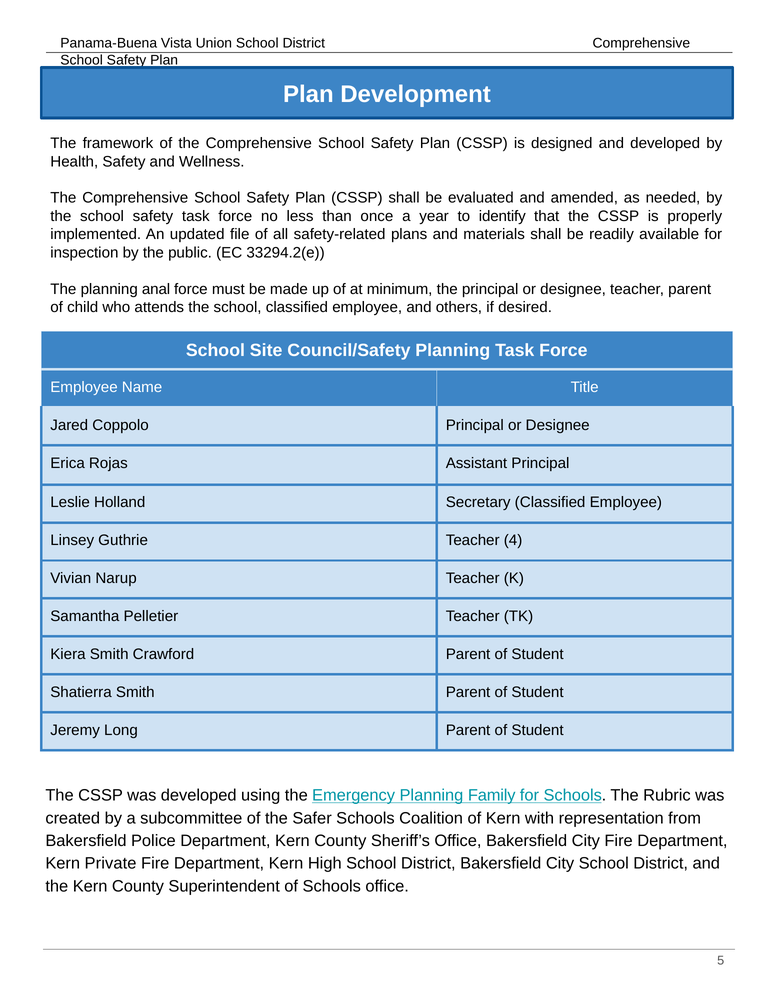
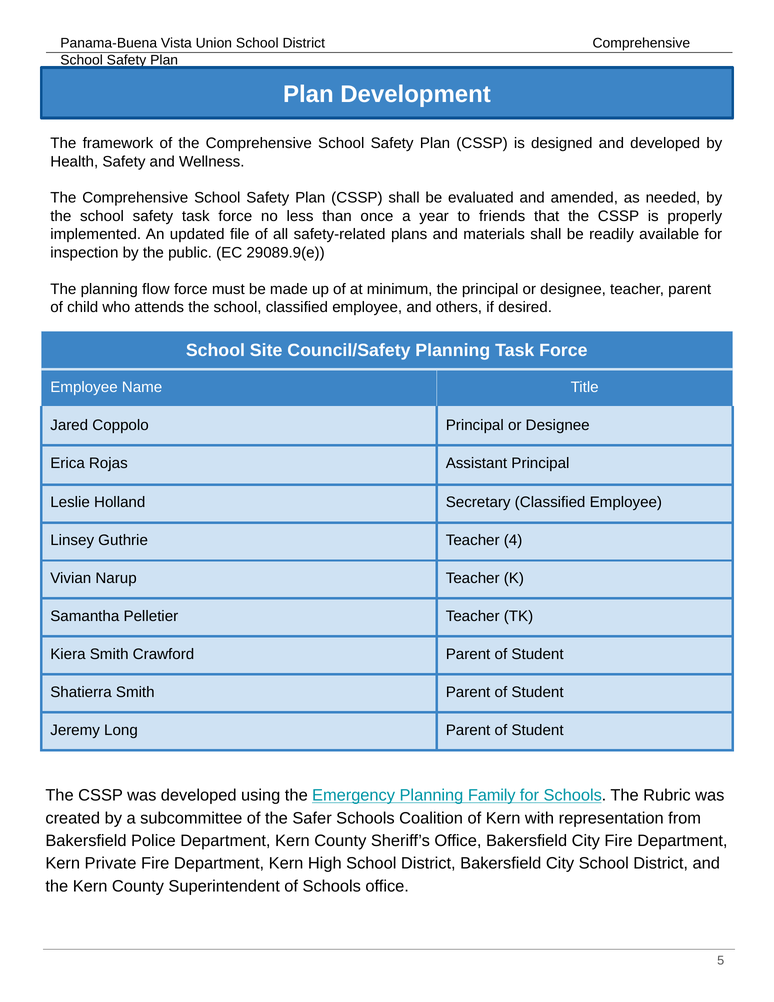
identify: identify -> friends (502, 216)
33294.2(e: 33294.2(e -> 29089.9(e (286, 253)
anal: anal -> flow (156, 289)
